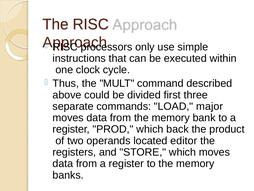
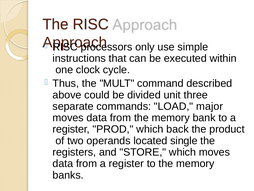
first: first -> unit (172, 95)
editor: editor -> single (184, 140)
